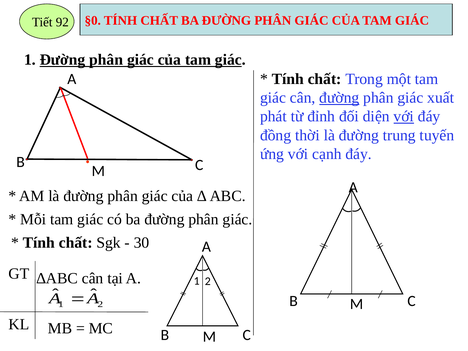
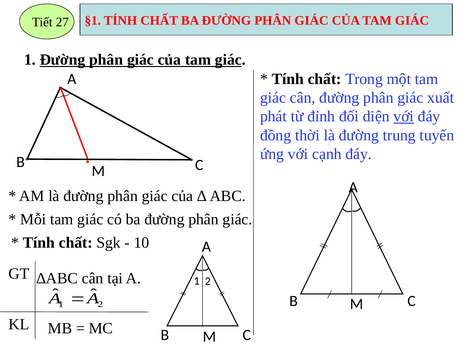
§0: §0 -> §1 (93, 20)
92: 92 -> 27 (62, 22)
đường underline: present -> none (339, 98)
30: 30 -> 10 (141, 243)
